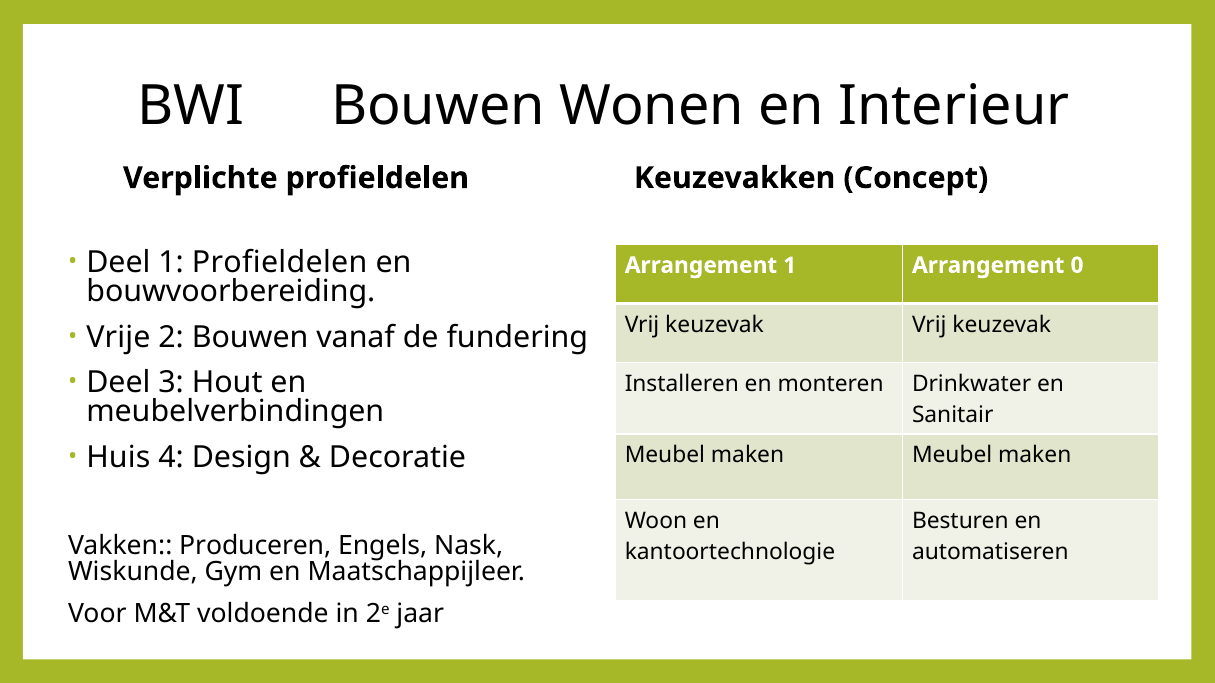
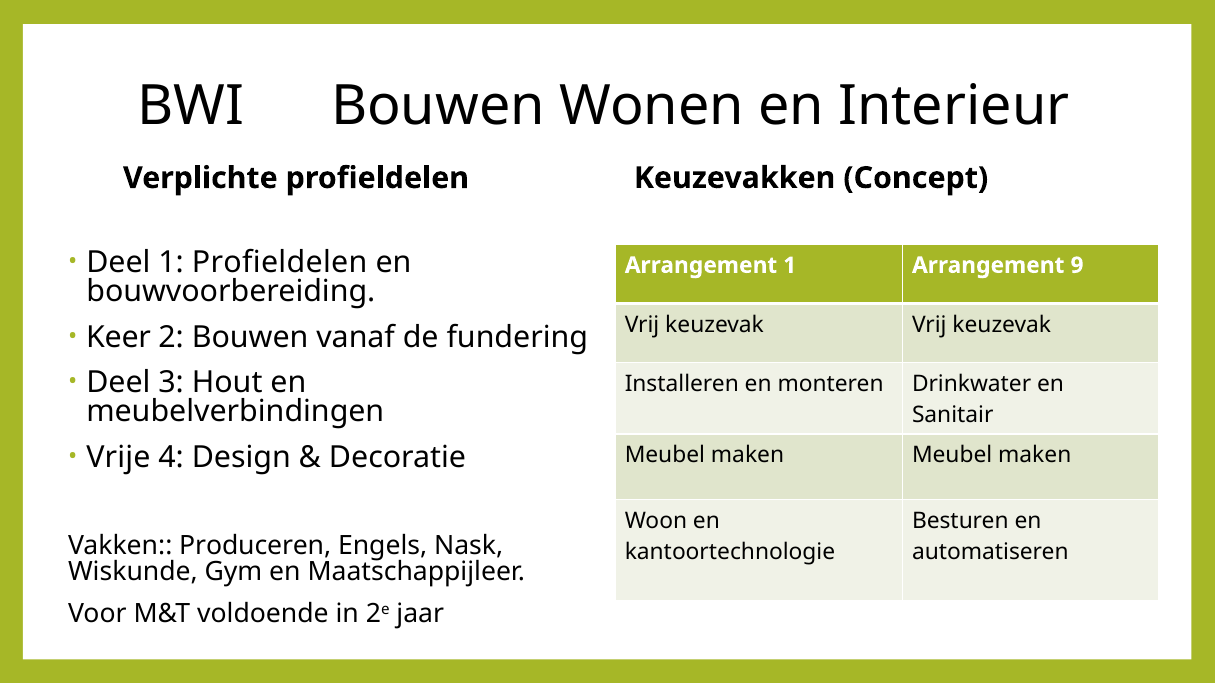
0: 0 -> 9 (1077, 265)
Vrije: Vrije -> Keer (119, 337)
Huis: Huis -> Vrije (118, 458)
